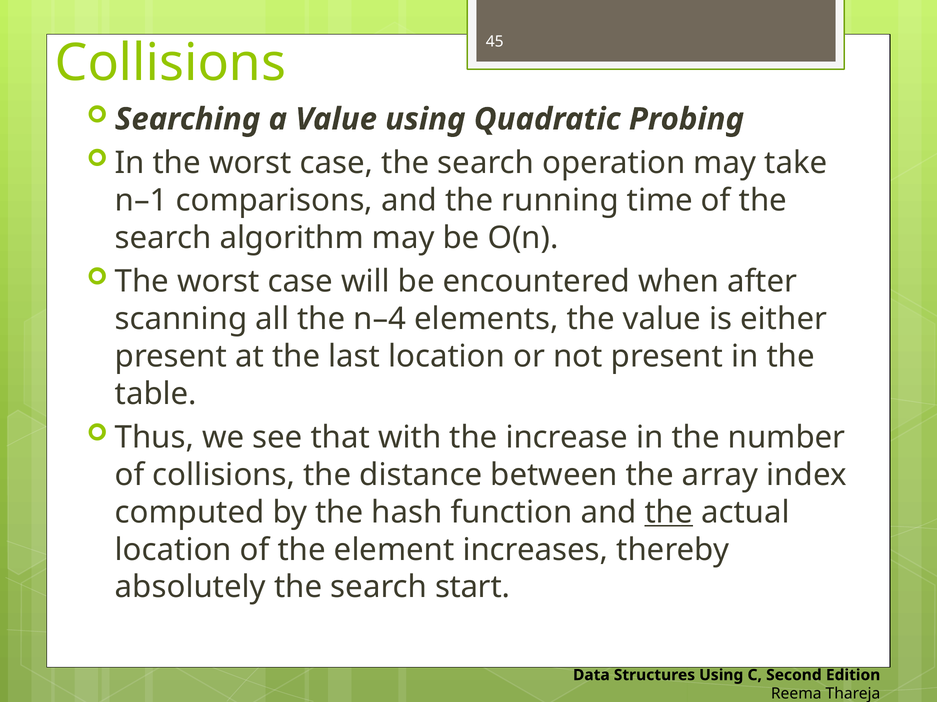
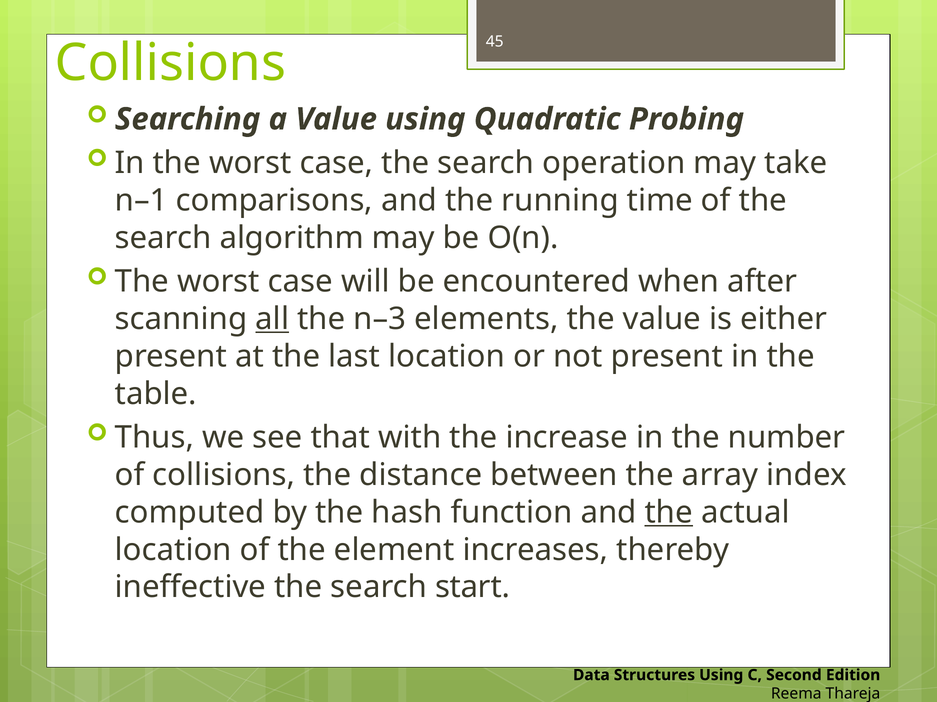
all underline: none -> present (272, 319)
n–4: n–4 -> n–3 (380, 319)
absolutely: absolutely -> ineffective (190, 588)
